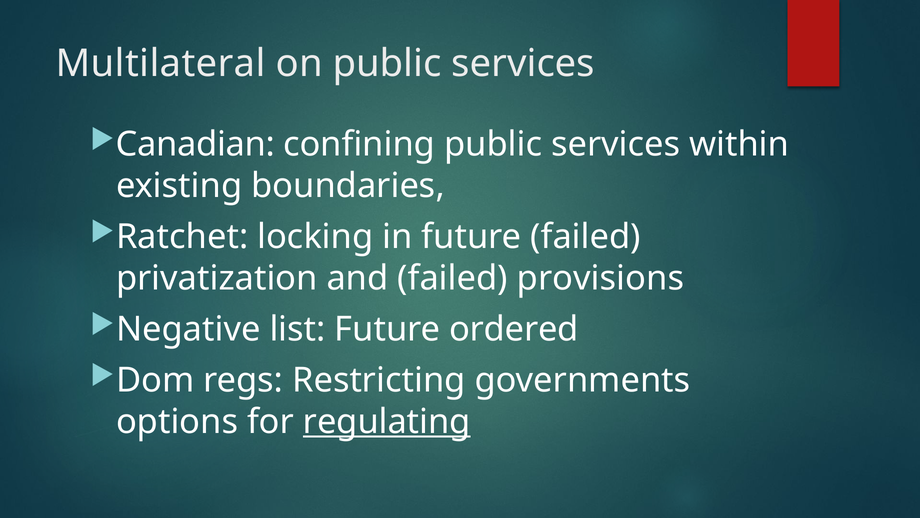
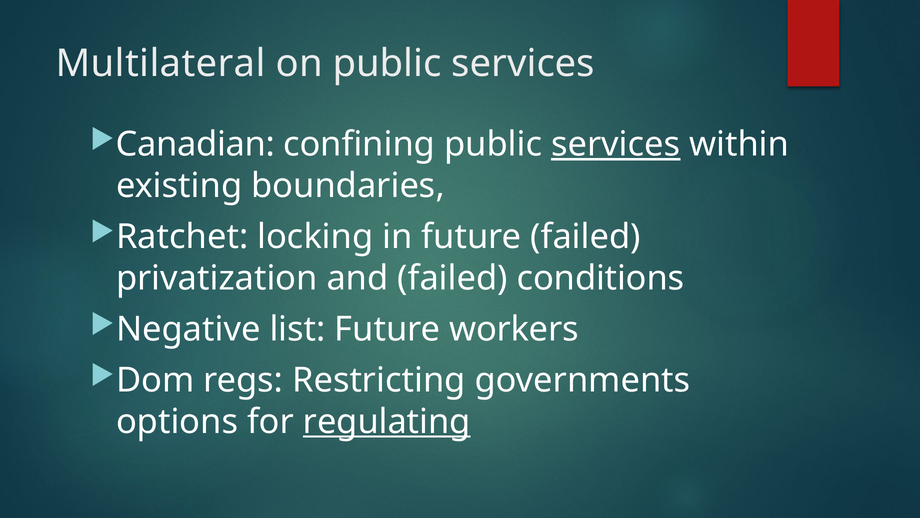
services underline: none -> present (616, 144)
provisions: provisions -> conditions (601, 278)
ordered: ordered -> workers (514, 329)
